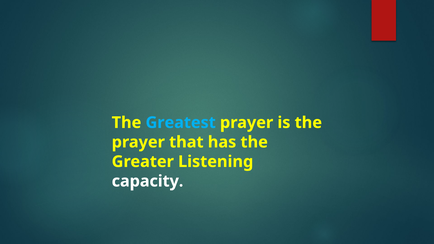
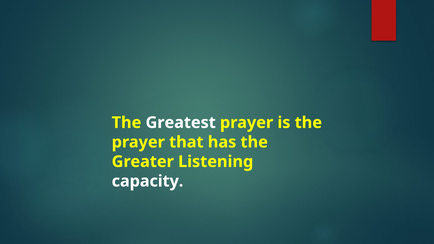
Greatest colour: light blue -> white (181, 123)
